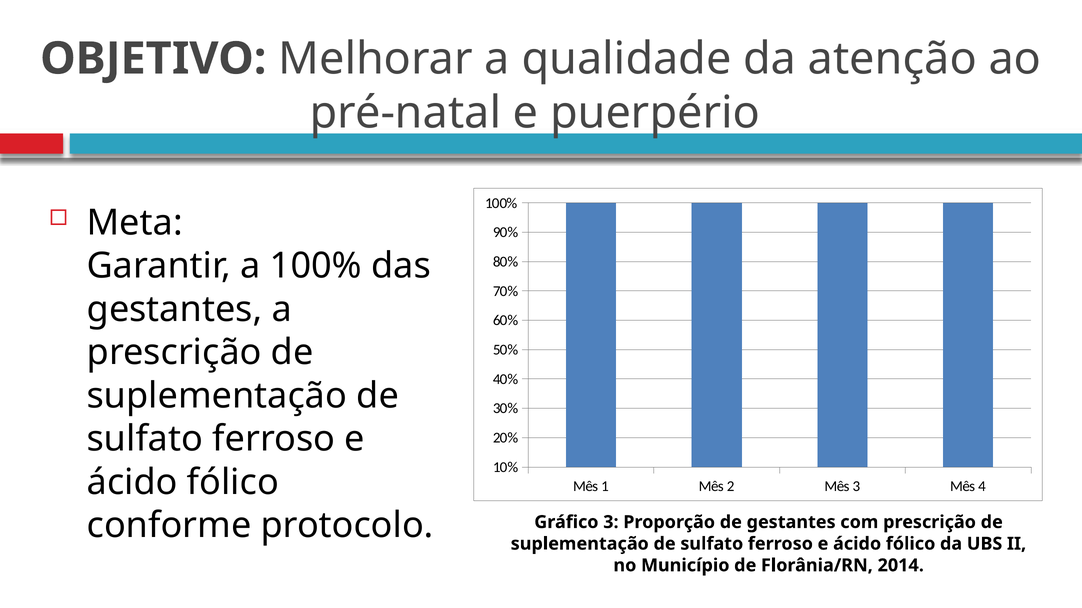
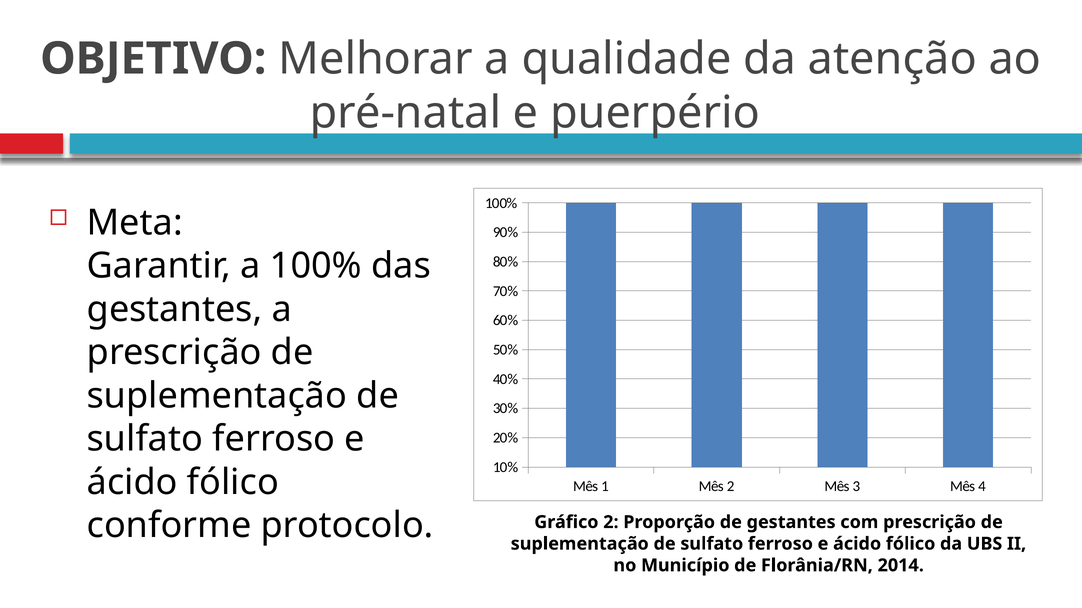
Gráfico 3: 3 -> 2 (611, 523)
